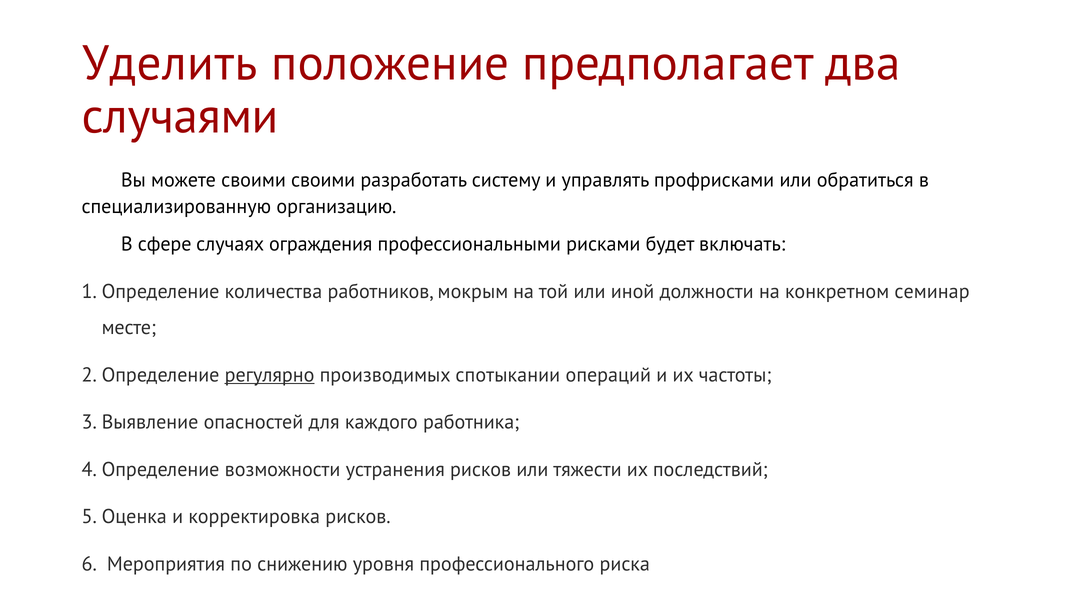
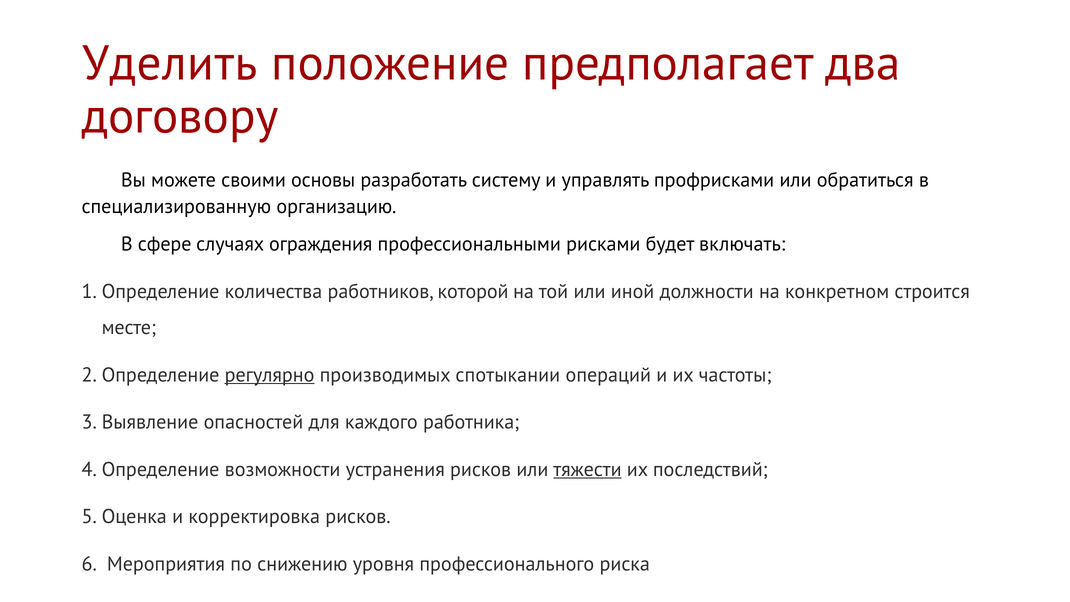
случаями: случаями -> договору (180, 116)
своими своими: своими -> основы (323, 180)
мокрым: мокрым -> которой (473, 291)
семинар: семинар -> строится (932, 291)
тяжести underline: none -> present (587, 469)
